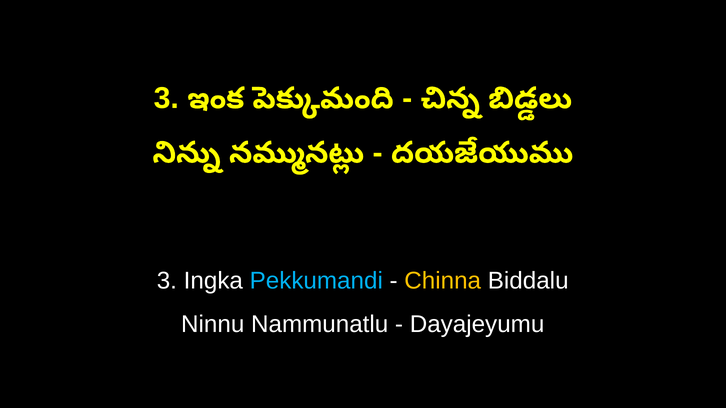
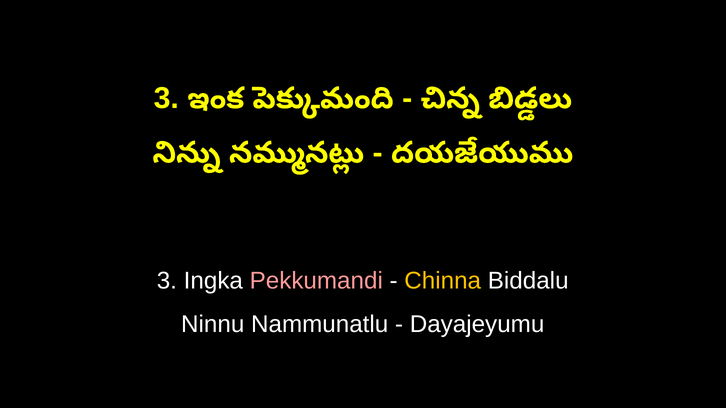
Pekkumandi colour: light blue -> pink (316, 281)
